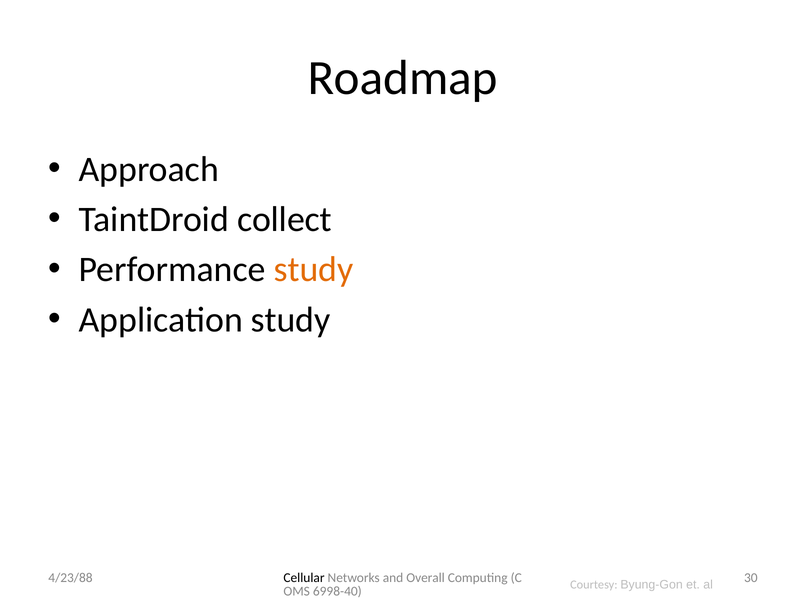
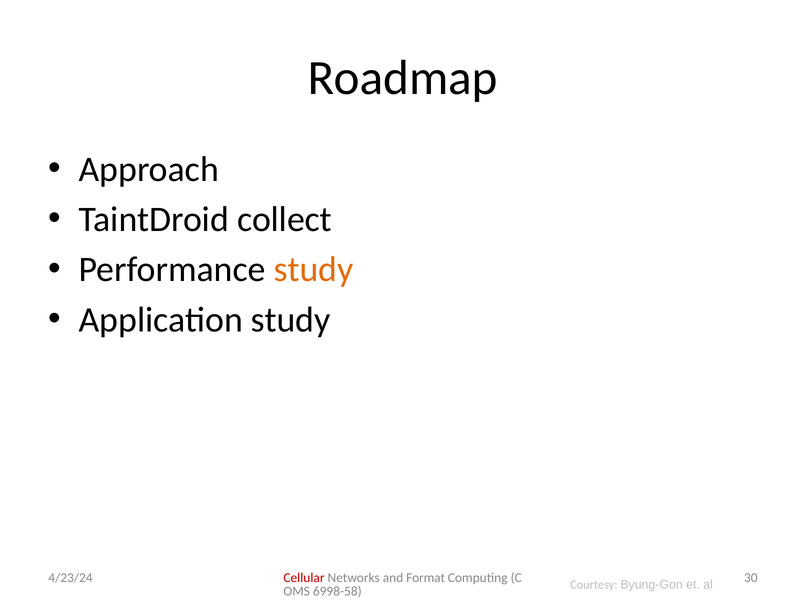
Cellular colour: black -> red (304, 577)
Overall: Overall -> Format (426, 577)
4/23/88: 4/23/88 -> 4/23/24 (70, 577)
6998-40: 6998-40 -> 6998-58 (337, 591)
